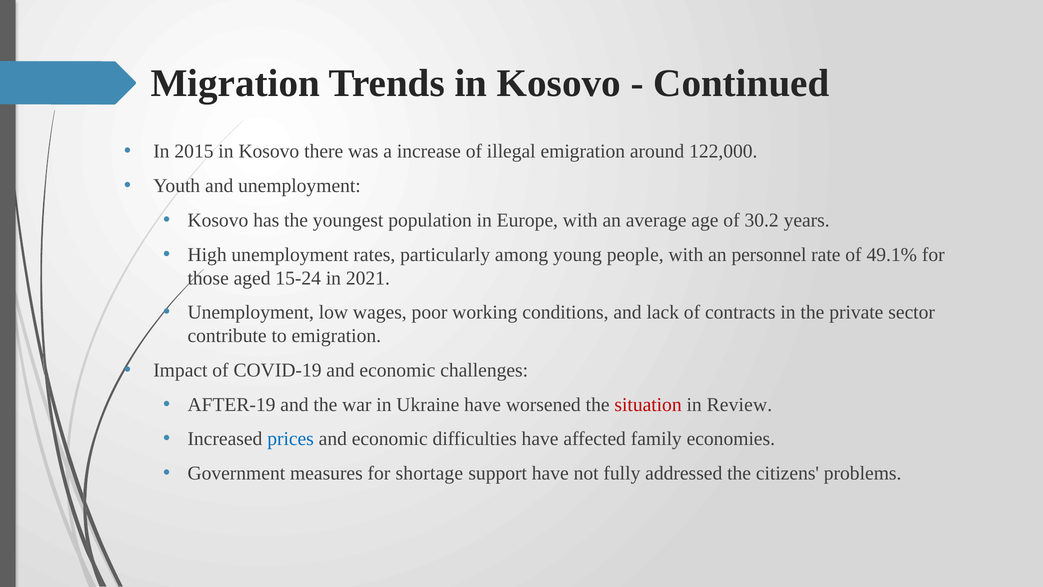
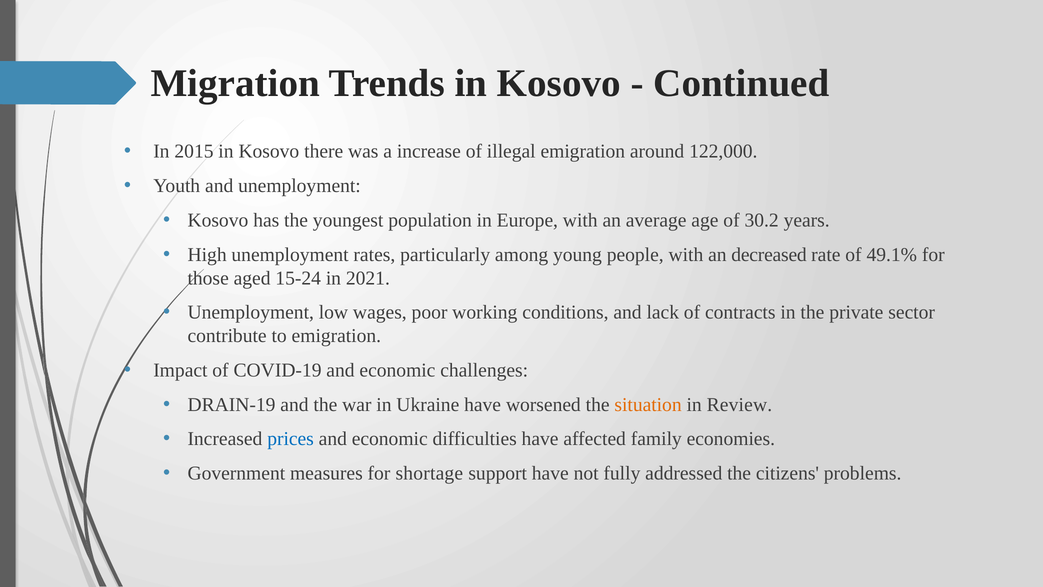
personnel: personnel -> decreased (769, 254)
AFTER-19: AFTER-19 -> DRAIN-19 (232, 404)
situation colour: red -> orange (648, 404)
